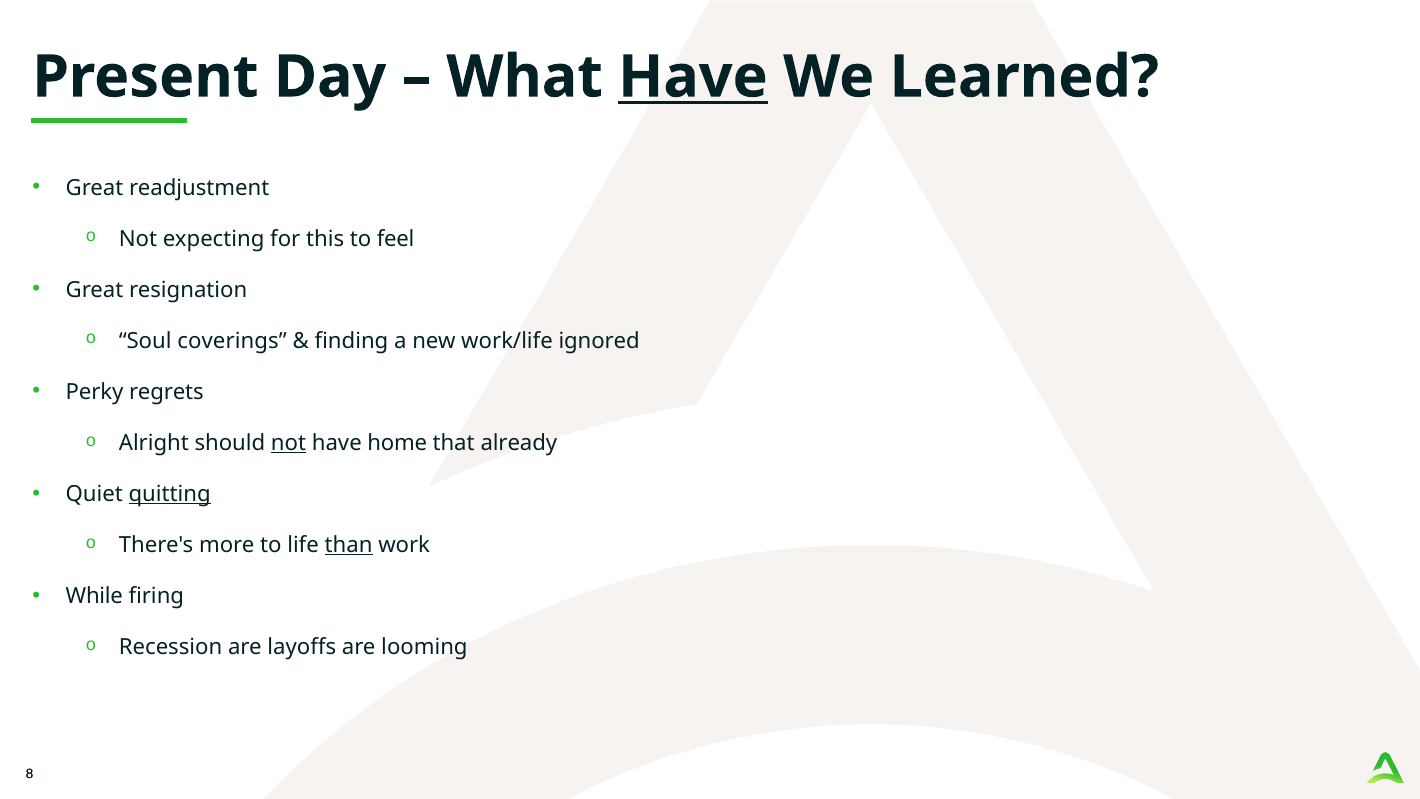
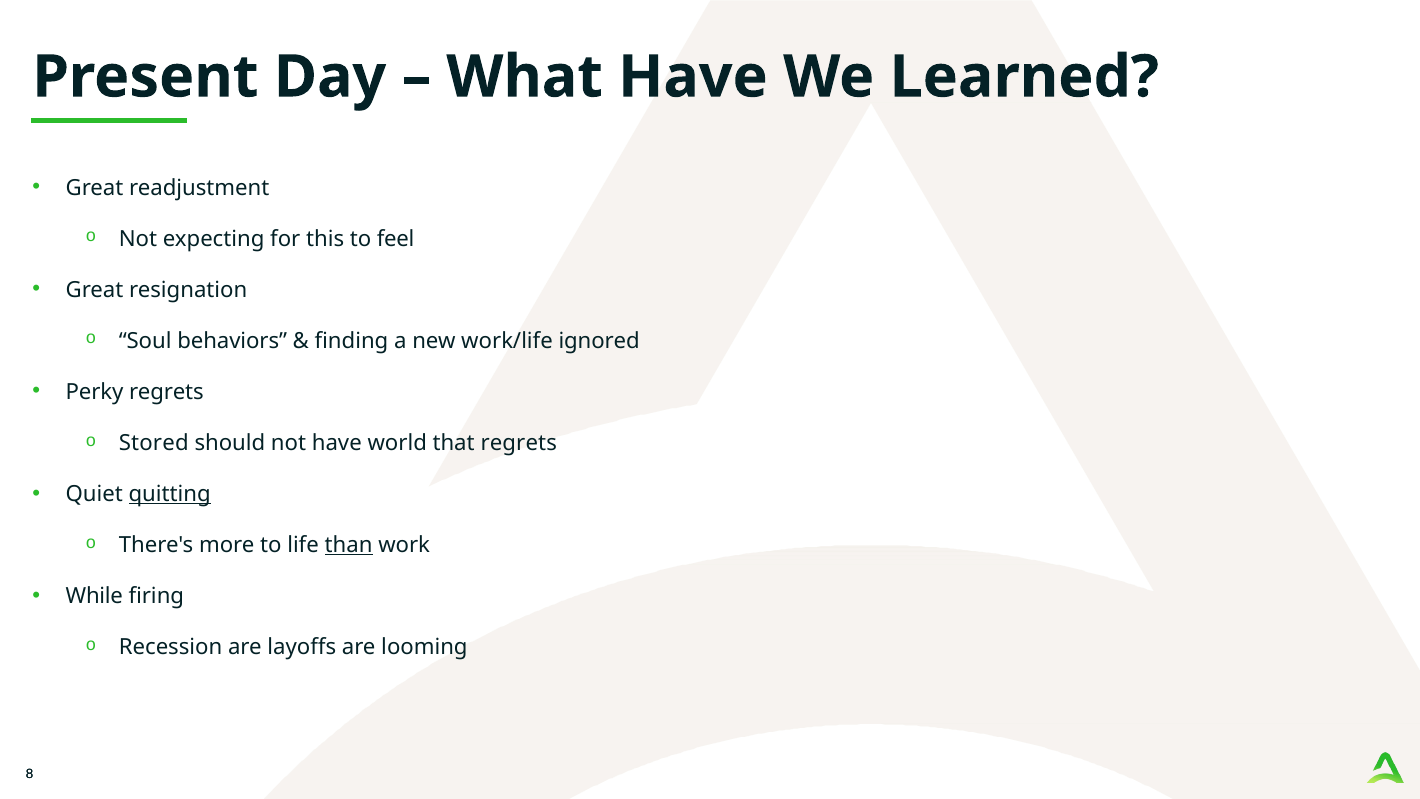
Have underline: present -> none (693, 77)
coverings: coverings -> behaviors (232, 341)
Alright: Alright -> Stored (154, 443)
not underline: present -> none (289, 443)
home: home -> world (397, 443)
that already: already -> regrets (519, 443)
